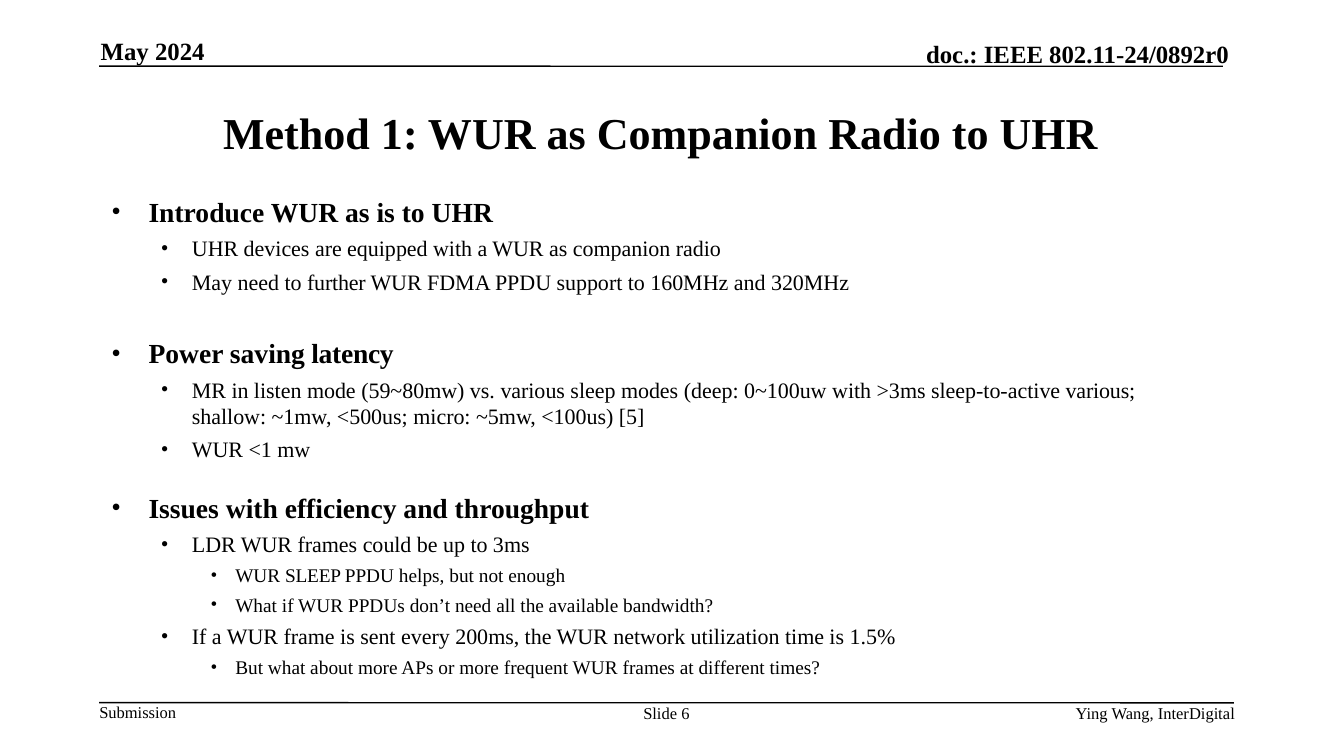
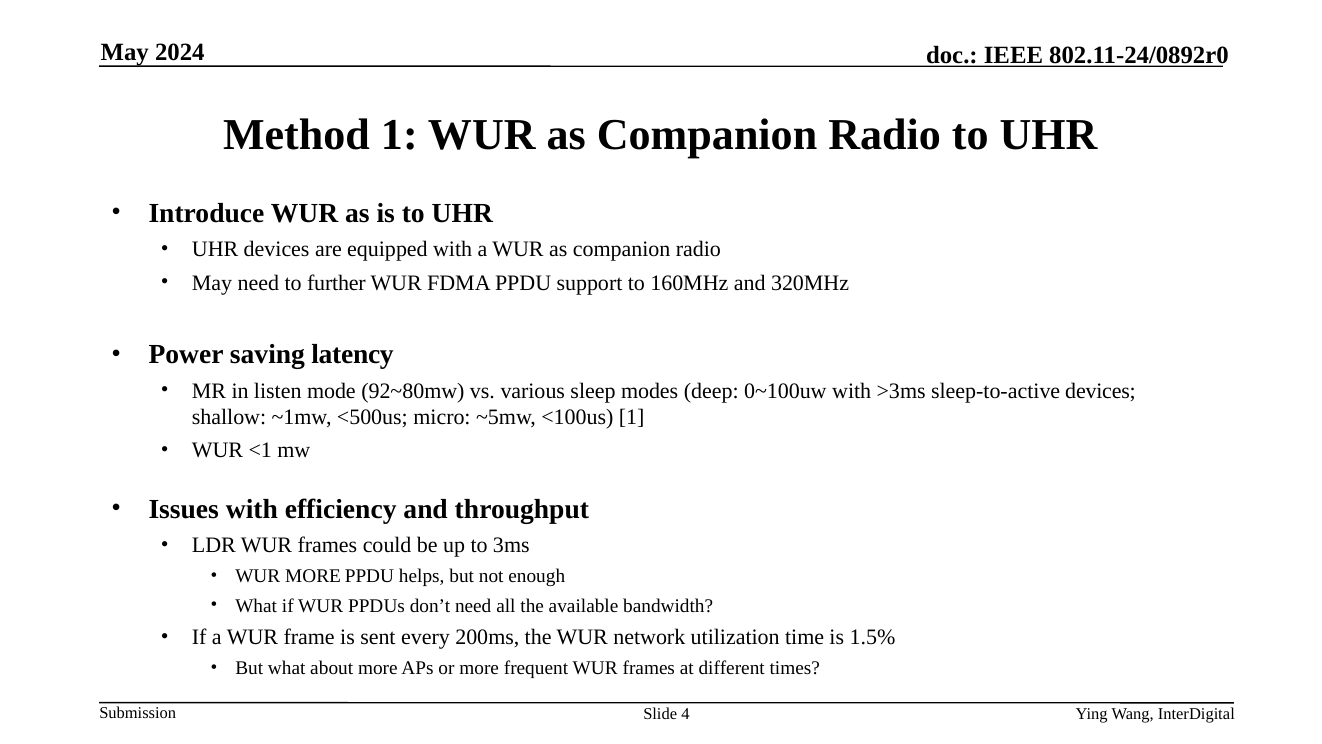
59~80mw: 59~80mw -> 92~80mw (413, 391)
sleep-to-active various: various -> devices (1100, 391)
<100us 5: 5 -> 1 (632, 417)
WUR SLEEP: SLEEP -> MORE (313, 576)
6: 6 -> 4 (685, 713)
